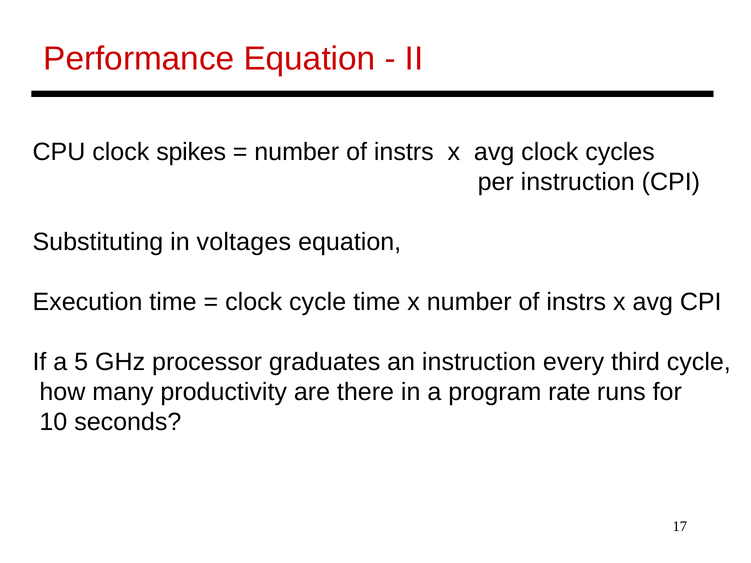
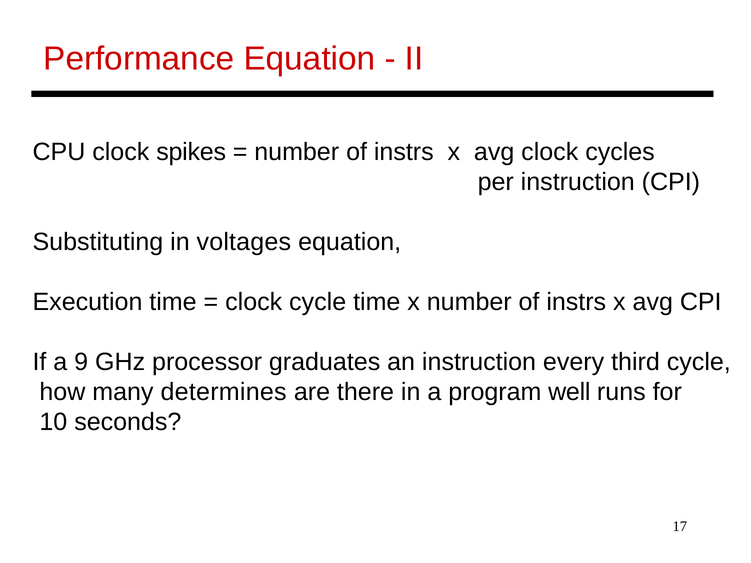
5: 5 -> 9 (81, 362)
productivity: productivity -> determines (224, 392)
rate: rate -> well (569, 392)
